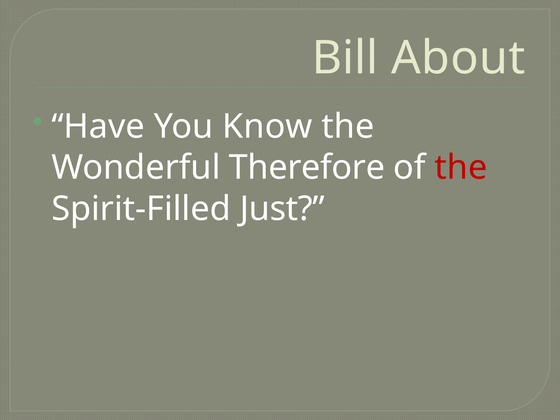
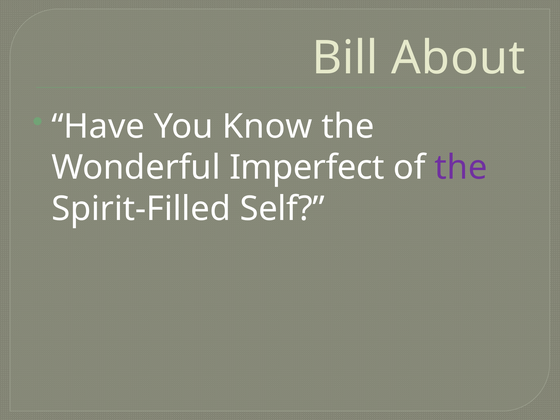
Therefore: Therefore -> Imperfect (307, 168)
the colour: red -> purple (461, 168)
Just: Just -> Self (282, 209)
